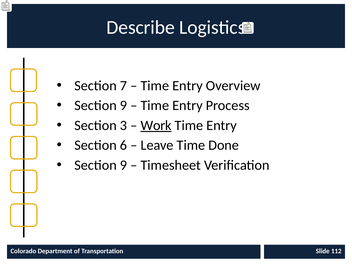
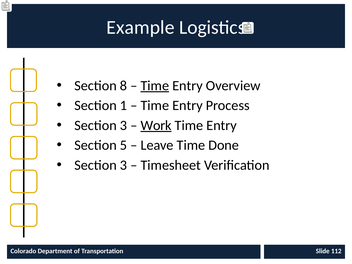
Describe: Describe -> Example (140, 27)
7: 7 -> 8 (124, 86)
Time underline: none -> present (155, 86)
9: 9 -> 1 (124, 106)
6: 6 -> 5 (124, 145)
9: 9 -> 3 (124, 165)
